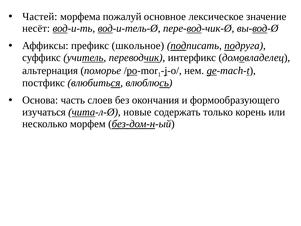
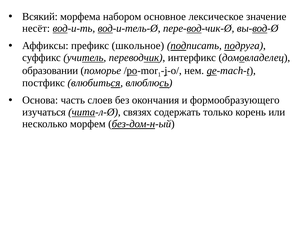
Частей: Частей -> Всякий (40, 16)
пожалуй: пожалуй -> набором (122, 16)
альтернация: альтернация -> образовании (50, 70)
новые: новые -> связях (137, 112)
